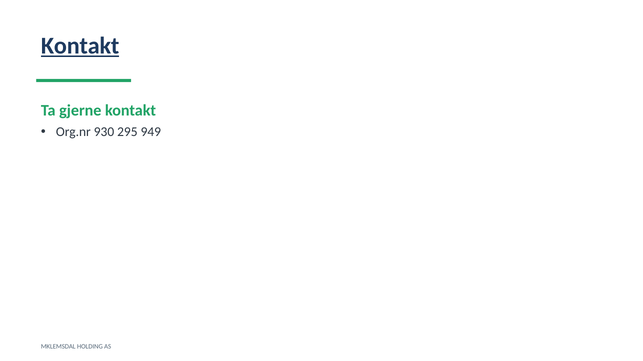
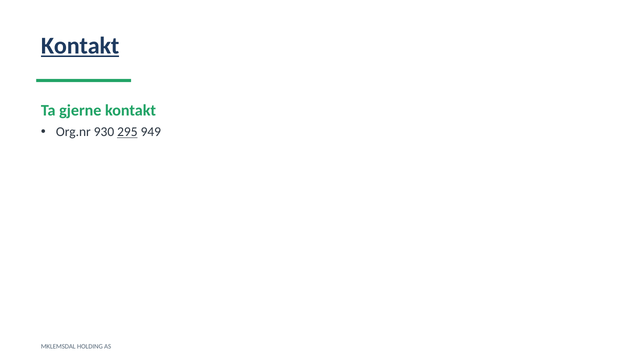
295 underline: none -> present (127, 132)
